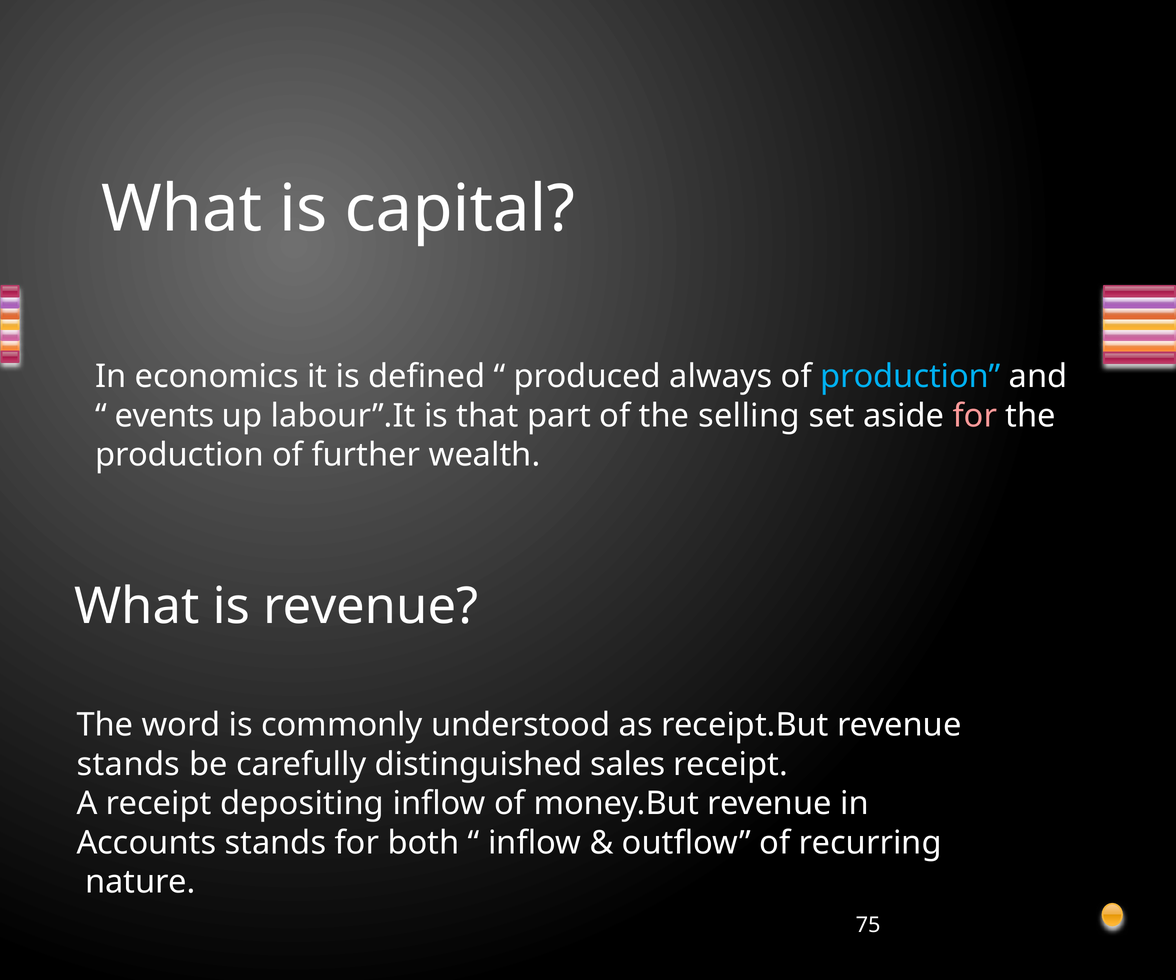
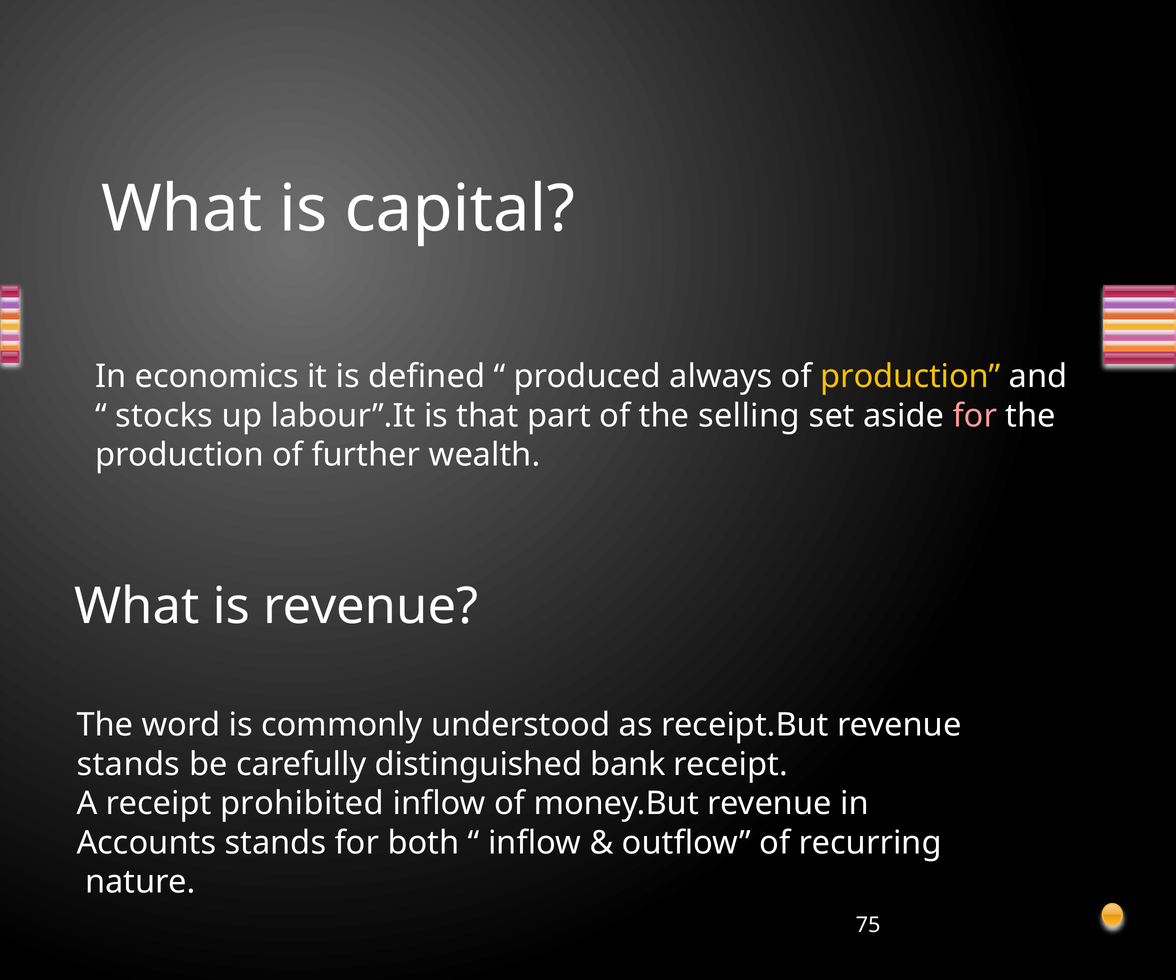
production colour: light blue -> yellow (911, 377)
events: events -> stocks (164, 416)
sales: sales -> bank (628, 764)
depositing: depositing -> prohibited (302, 804)
